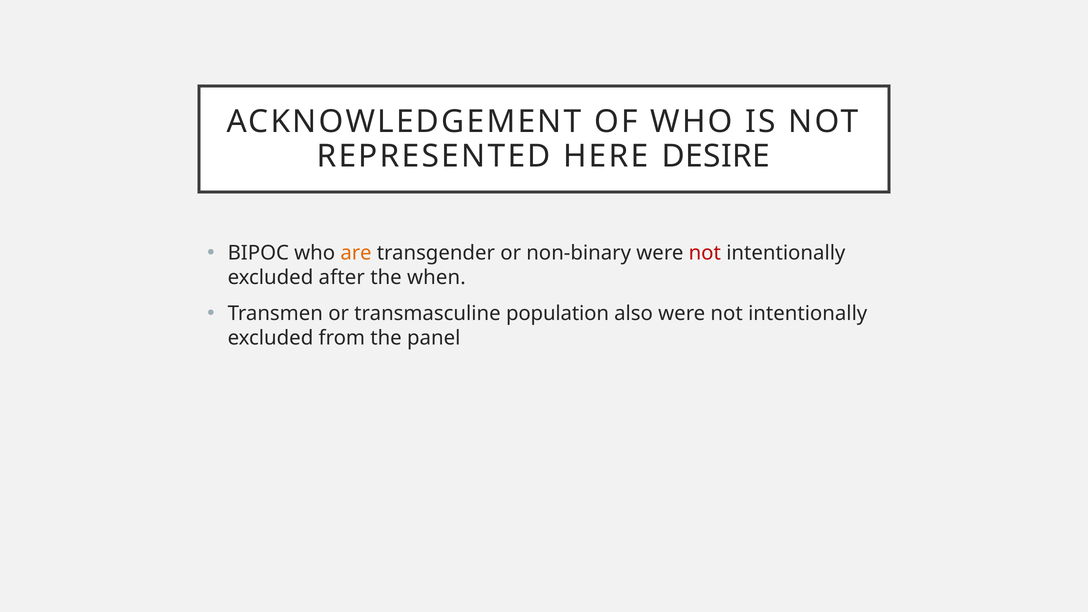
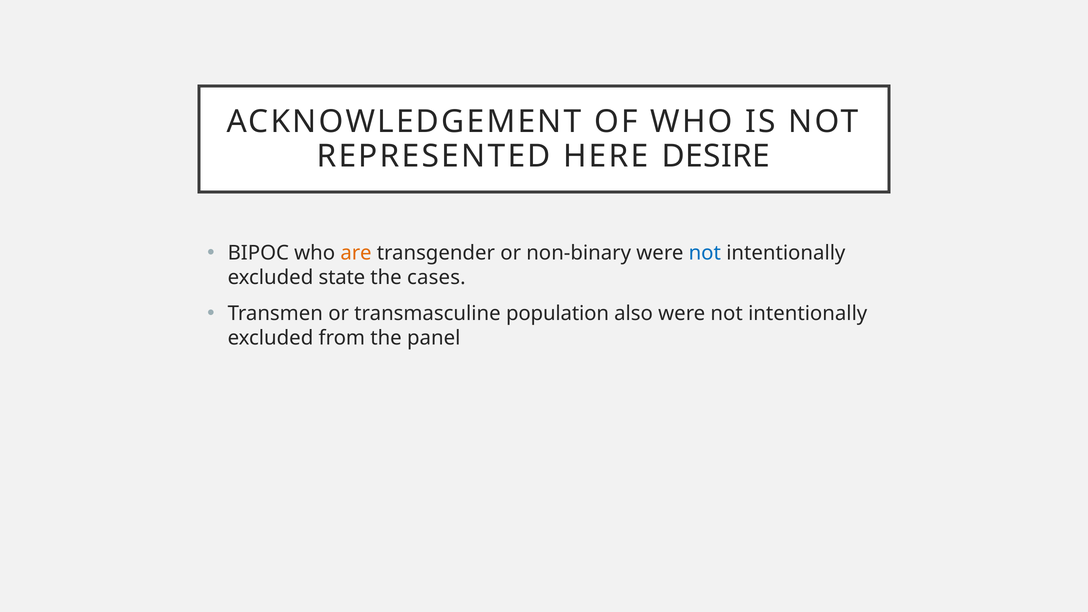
not colour: red -> blue (705, 253)
after: after -> state (342, 278)
when: when -> cases (436, 278)
